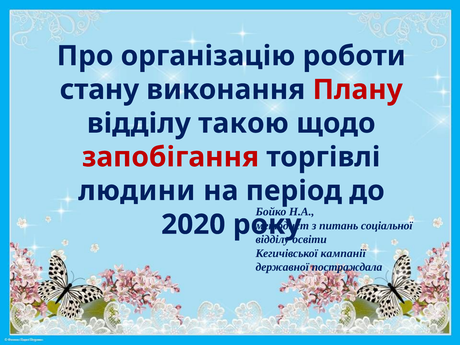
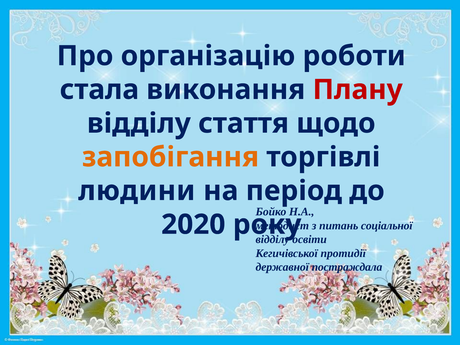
стану: стану -> стала (99, 90)
такою: такою -> стаття (244, 123)
запобігання colour: red -> orange (170, 157)
кампанії: кампанії -> протидії (343, 253)
